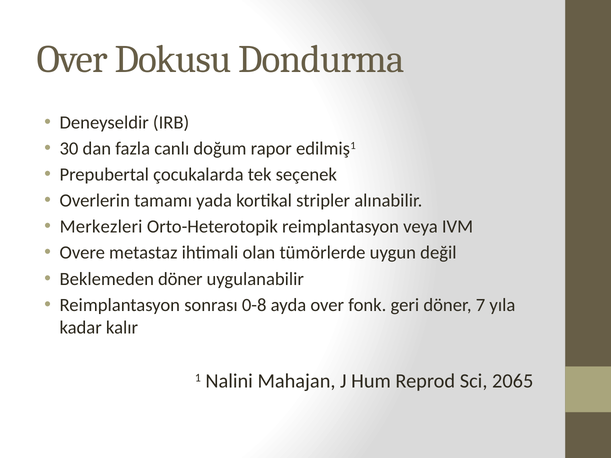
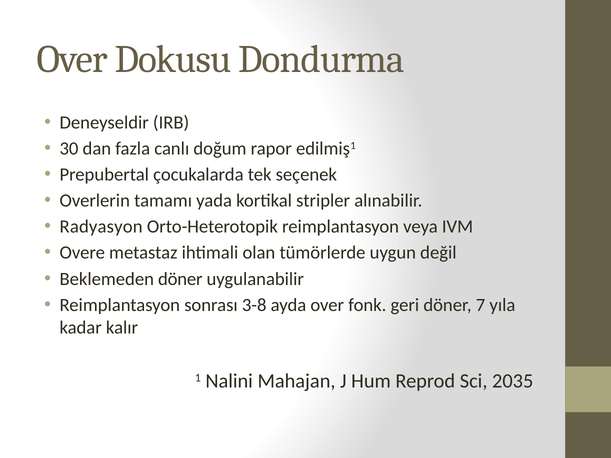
Merkezleri: Merkezleri -> Radyasyon (101, 227)
0-8: 0-8 -> 3-8 (254, 305)
2065: 2065 -> 2035 (513, 381)
